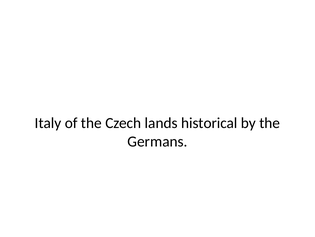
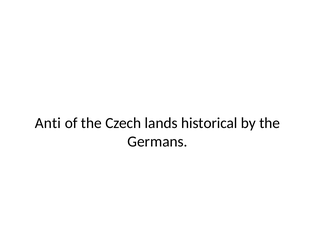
Italy: Italy -> Anti (48, 123)
